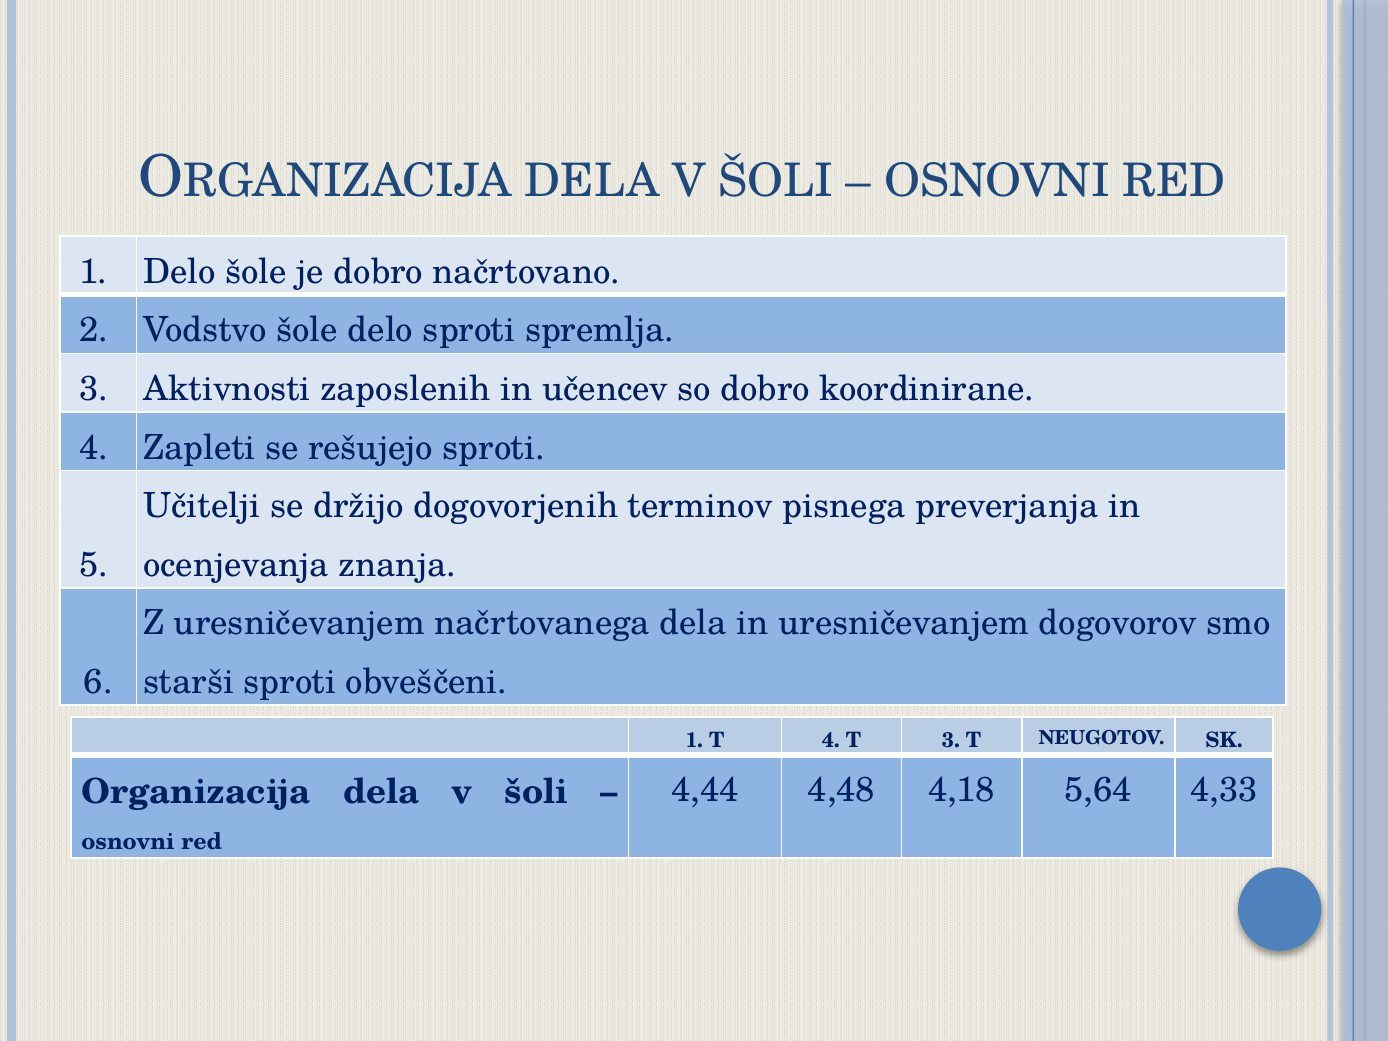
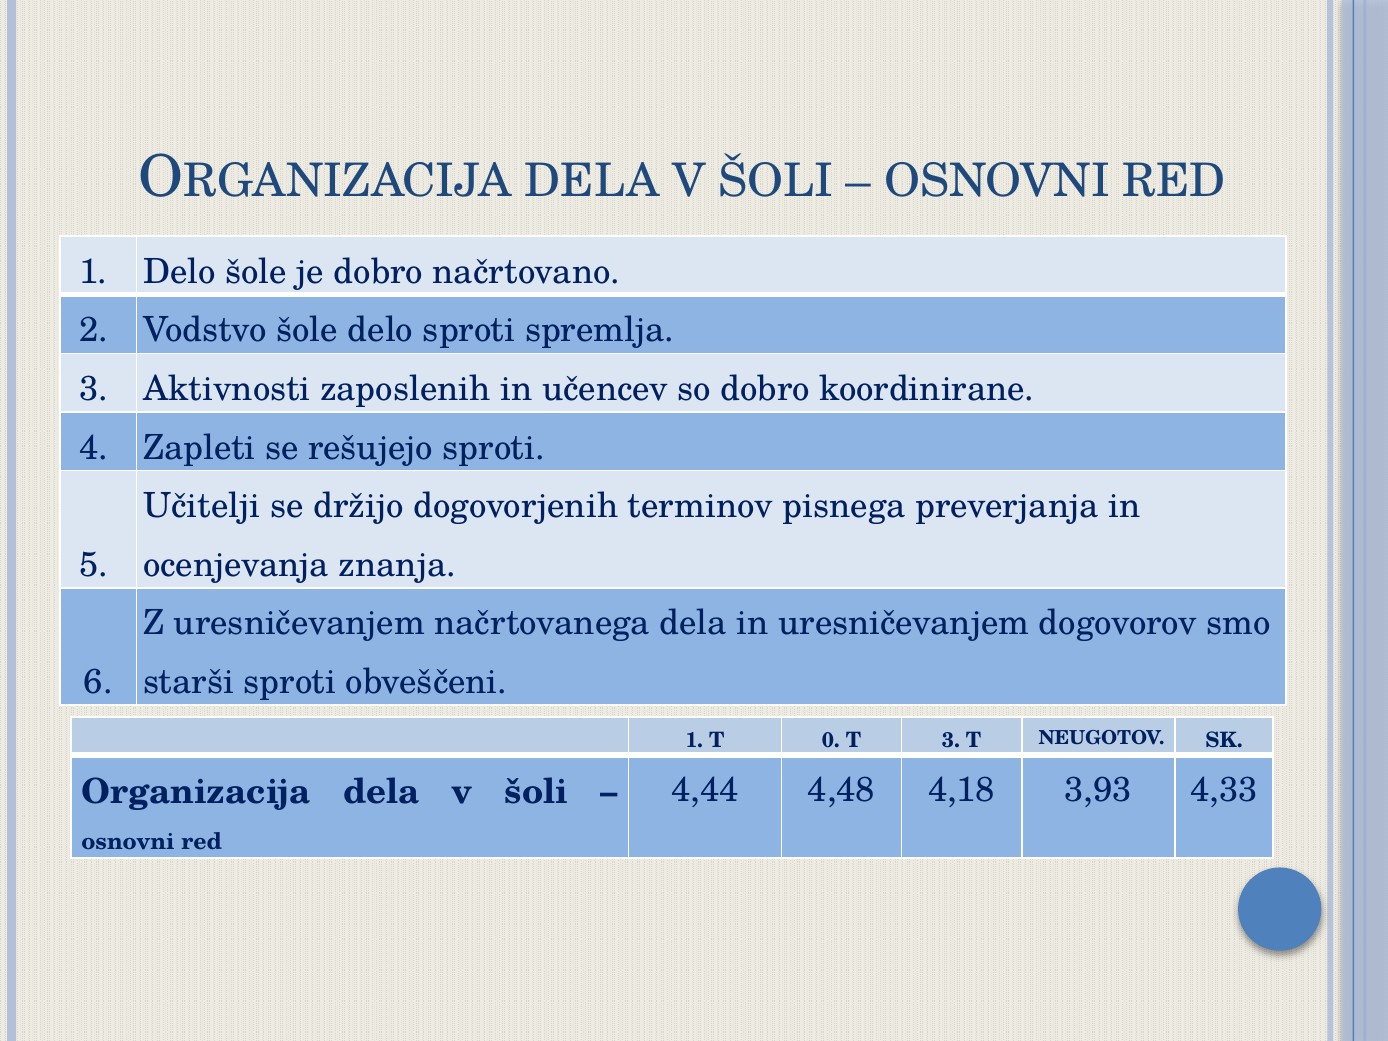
T 4: 4 -> 0 (831, 740)
5,64: 5,64 -> 3,93 (1098, 791)
